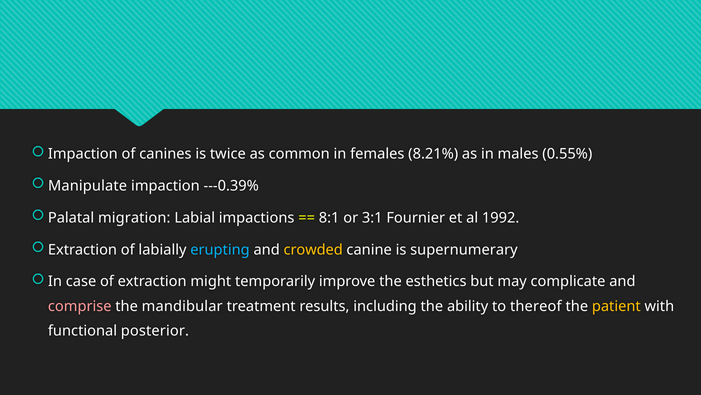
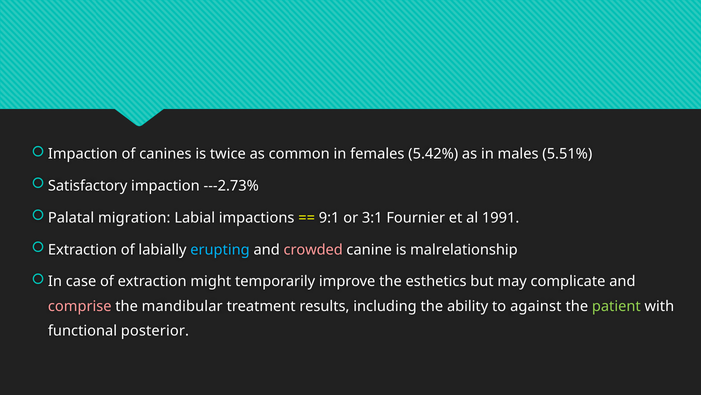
8.21%: 8.21% -> 5.42% (433, 154)
0.55%: 0.55% -> 5.51% (567, 154)
Manipulate: Manipulate -> Satisfactory (88, 186)
---0.39%: ---0.39% -> ---2.73% (231, 186)
8:1: 8:1 -> 9:1 (329, 217)
1992: 1992 -> 1991 (501, 217)
crowded colour: yellow -> pink (313, 249)
supernumerary: supernumerary -> malrelationship (464, 249)
thereof: thereof -> against (536, 306)
patient colour: yellow -> light green (616, 306)
